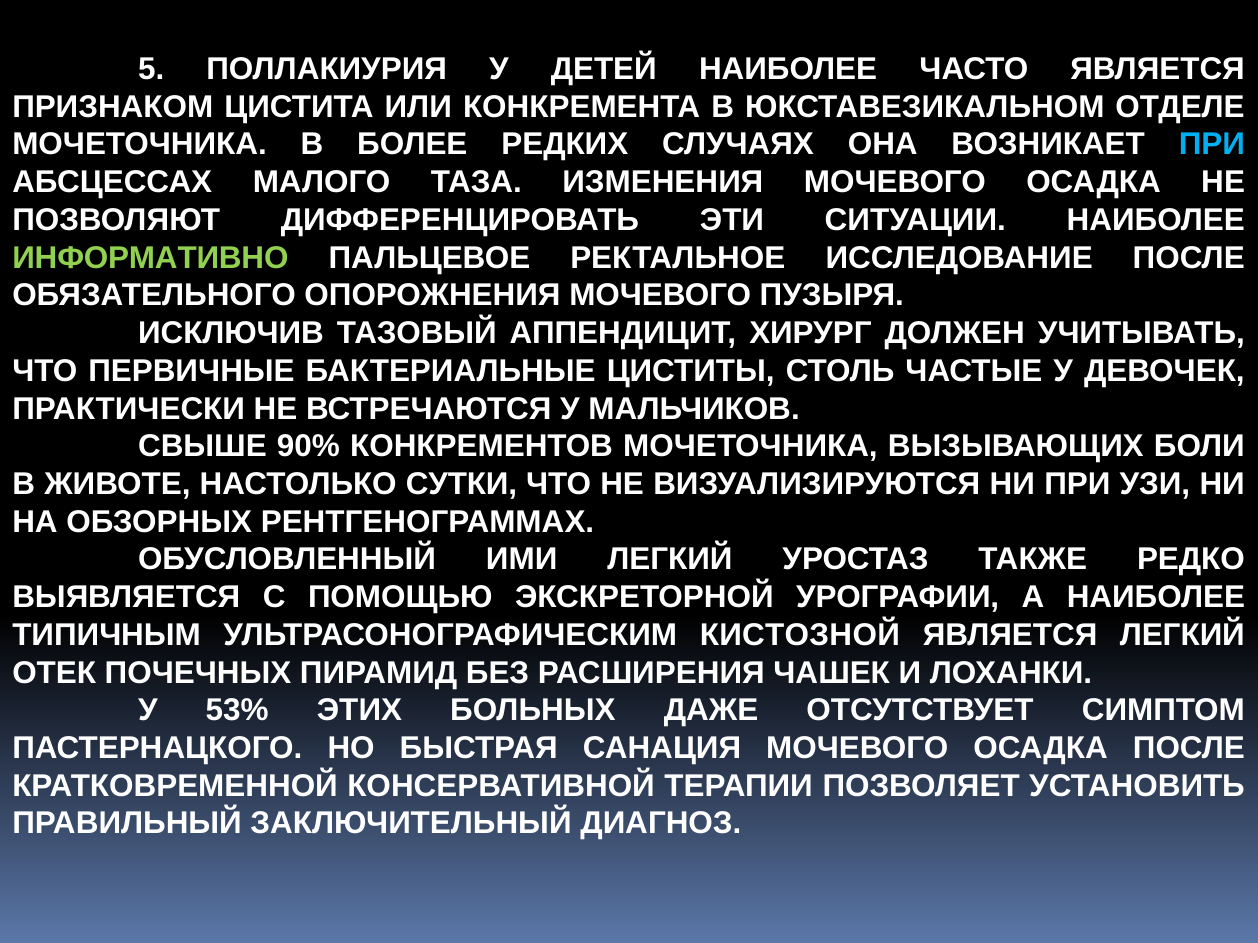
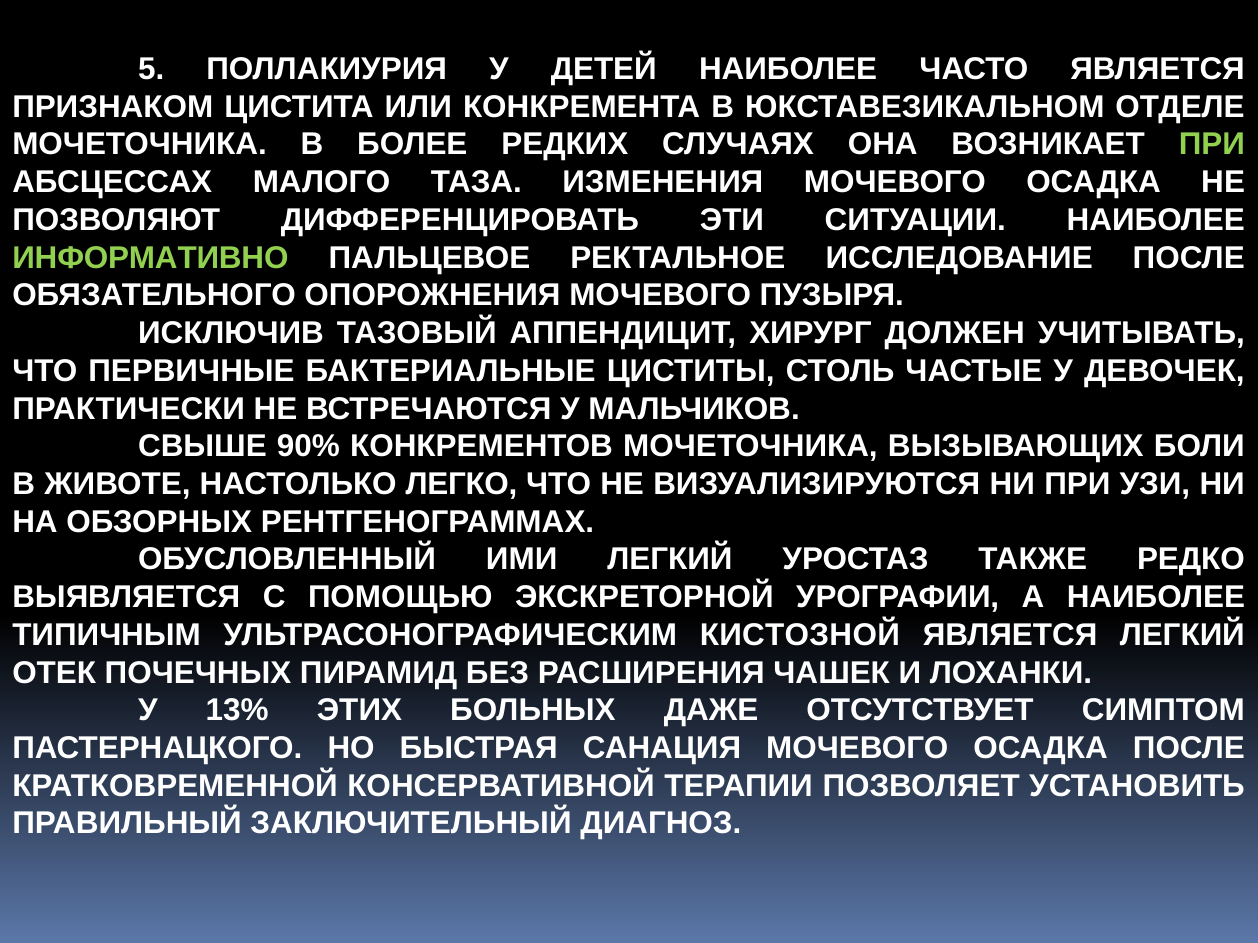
ПРИ colour: light blue -> light green (1212, 145)
СУТКИ: СУТКИ -> ЛЕГКО (461, 484)
53%: 53% -> 13% (237, 711)
